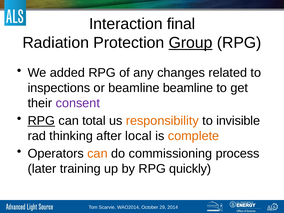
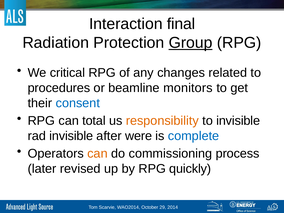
added: added -> critical (67, 73)
inspections: inspections -> procedures (59, 88)
beamline beamline: beamline -> monitors (188, 88)
consent colour: purple -> blue (78, 103)
RPG underline: present -> none (41, 121)
rad thinking: thinking -> invisible (71, 136)
local: local -> were (139, 136)
complete colour: orange -> blue (194, 136)
training: training -> revised (80, 169)
